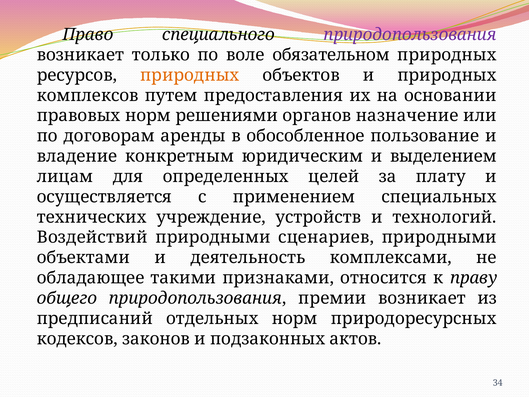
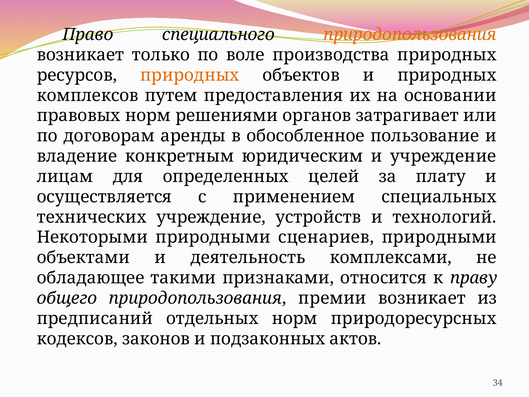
природопользования colour: purple -> orange (410, 35)
обязательном: обязательном -> производства (331, 55)
назначение: назначение -> затрагивает (407, 116)
и выделением: выделением -> учреждение (443, 156)
Воздействий: Воздействий -> Некоторыми (92, 237)
